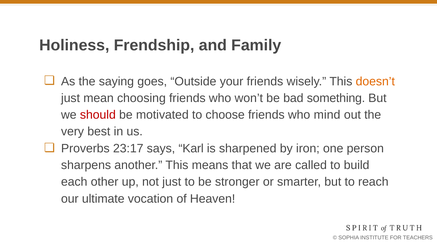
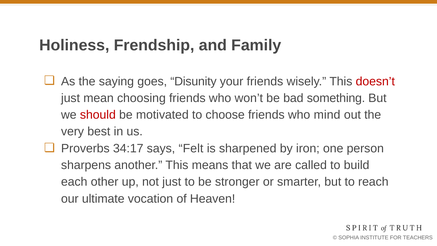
Outside: Outside -> Disunity (193, 81)
doesn’t colour: orange -> red (375, 81)
23:17: 23:17 -> 34:17 (128, 148)
Karl: Karl -> Felt (191, 148)
